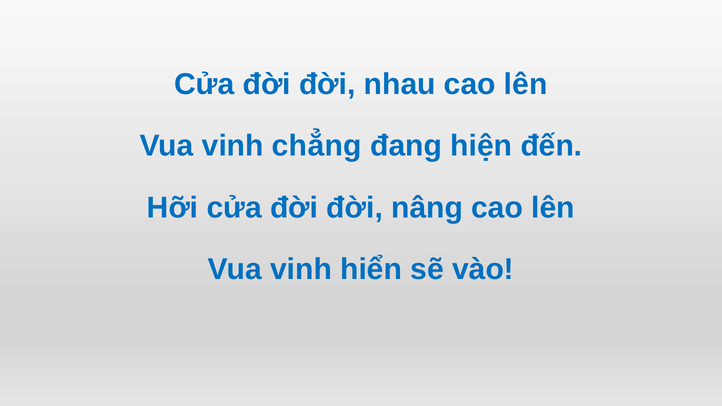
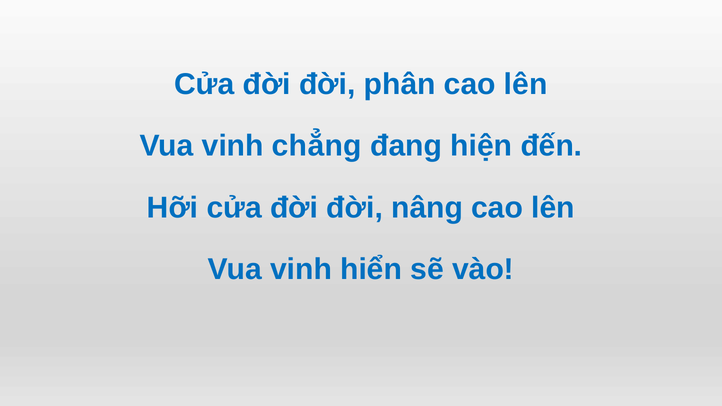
nhau: nhau -> phân (400, 84)
